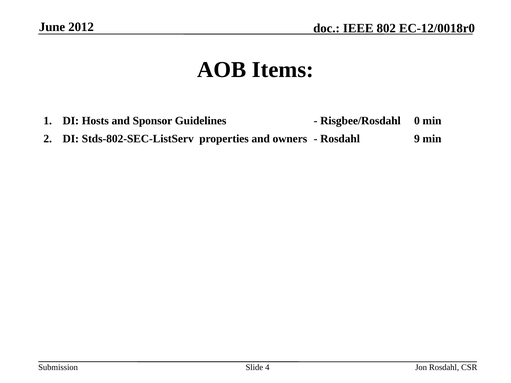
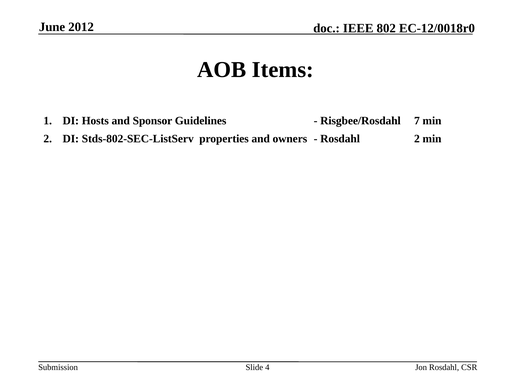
0: 0 -> 7 (417, 121)
Rosdahl 9: 9 -> 2 (417, 139)
